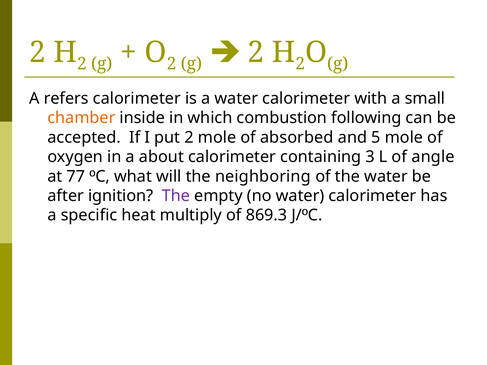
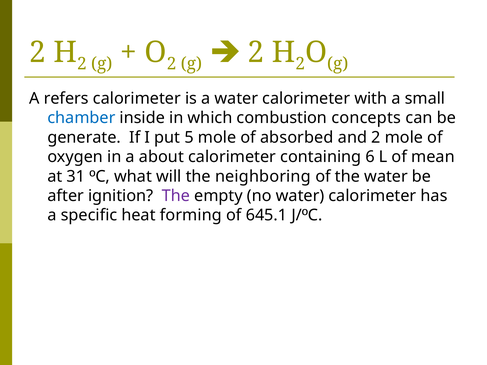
chamber colour: orange -> blue (81, 118)
following: following -> concepts (366, 118)
accepted: accepted -> generate (84, 138)
put 2: 2 -> 5 (189, 138)
and 5: 5 -> 2 (376, 138)
3: 3 -> 6 (370, 157)
angle: angle -> mean (433, 157)
77: 77 -> 31 (76, 176)
multiply: multiply -> forming (191, 215)
869.3: 869.3 -> 645.1 (267, 215)
